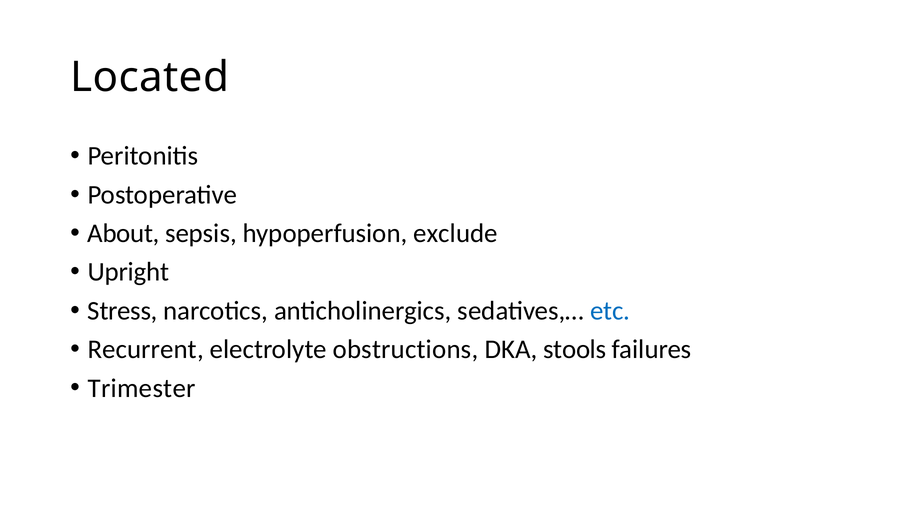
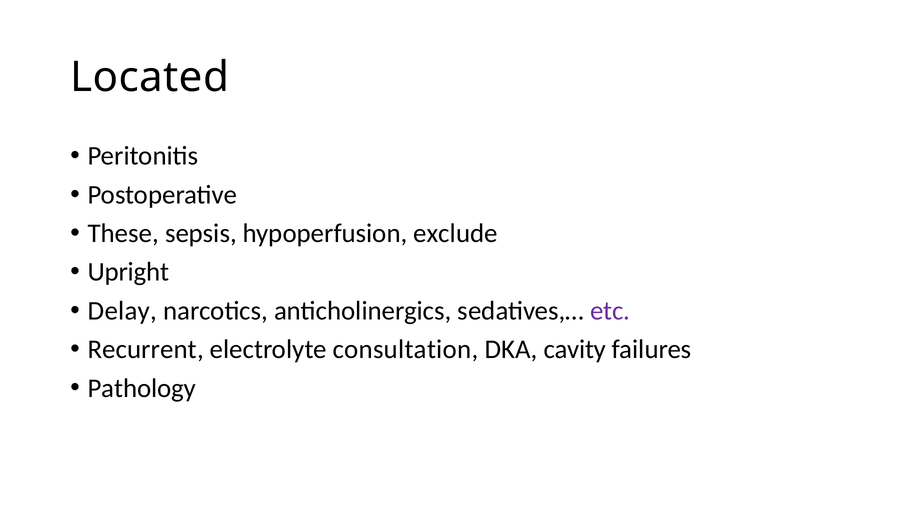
About: About -> These (123, 233)
Stress: Stress -> Delay (122, 311)
etc colour: blue -> purple (610, 311)
obstructions: obstructions -> consultation (405, 349)
stools: stools -> cavity (575, 349)
Trimester: Trimester -> Pathology (142, 388)
